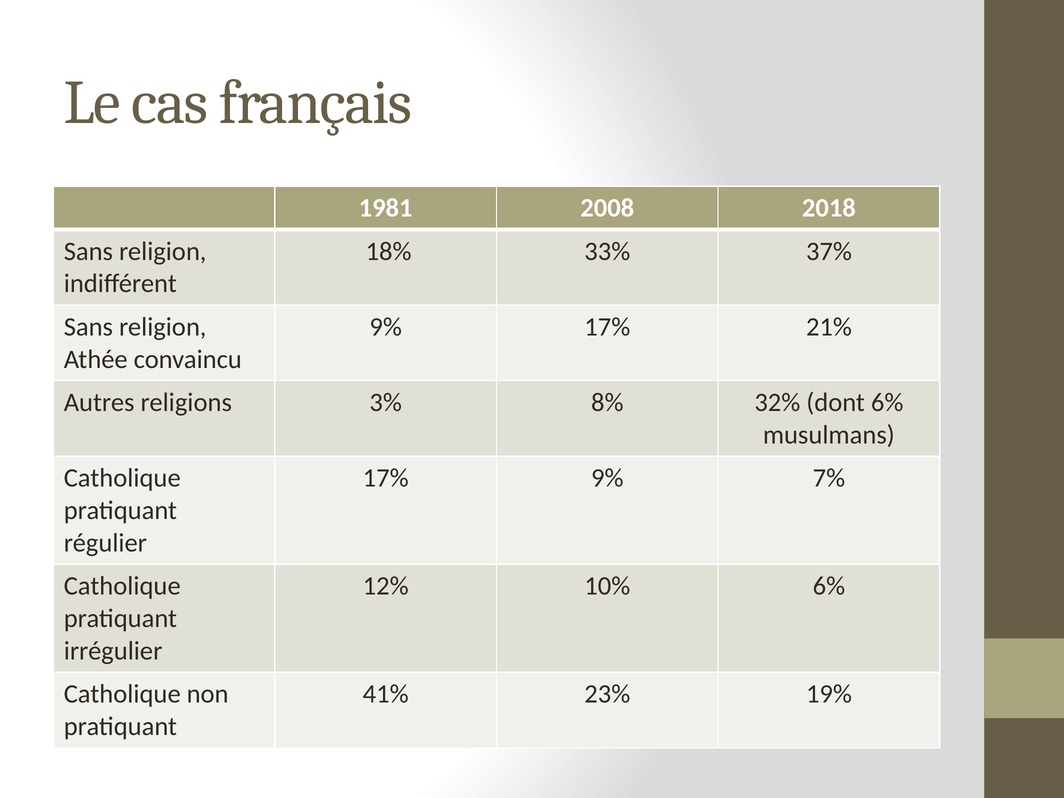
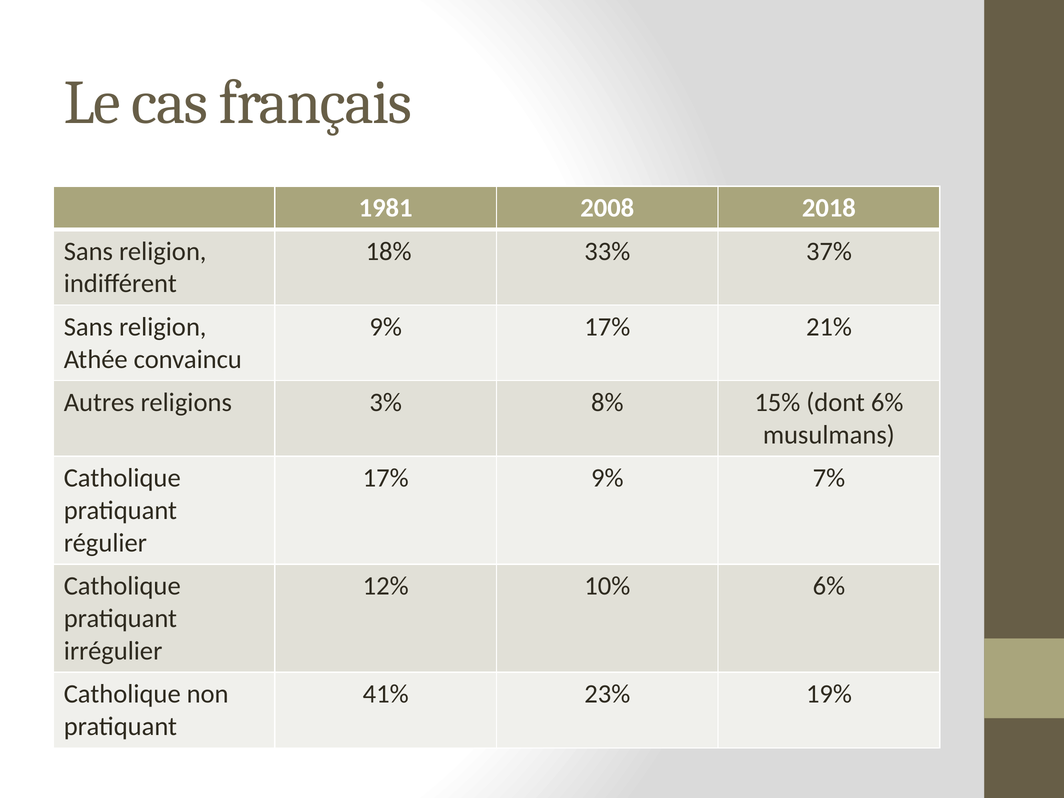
32%: 32% -> 15% (777, 402)
